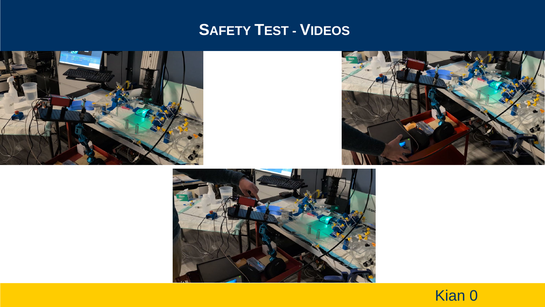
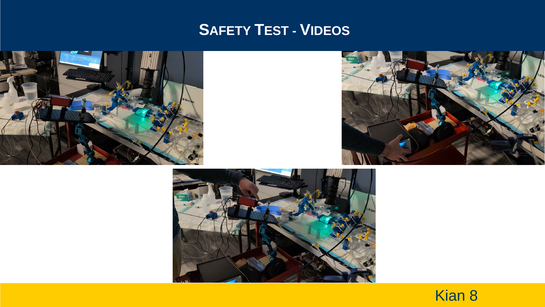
0: 0 -> 8 (474, 295)
